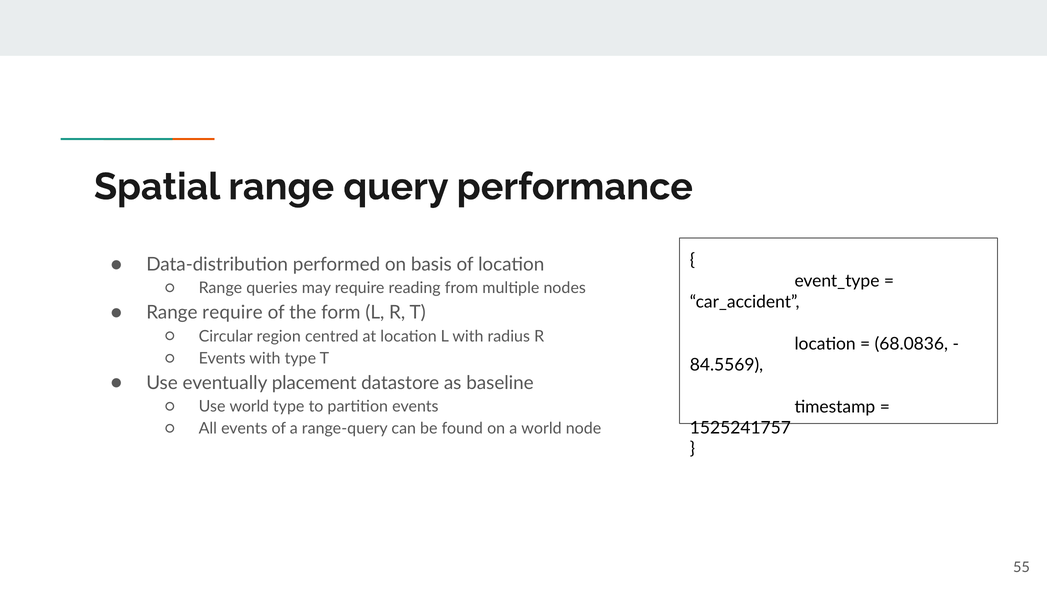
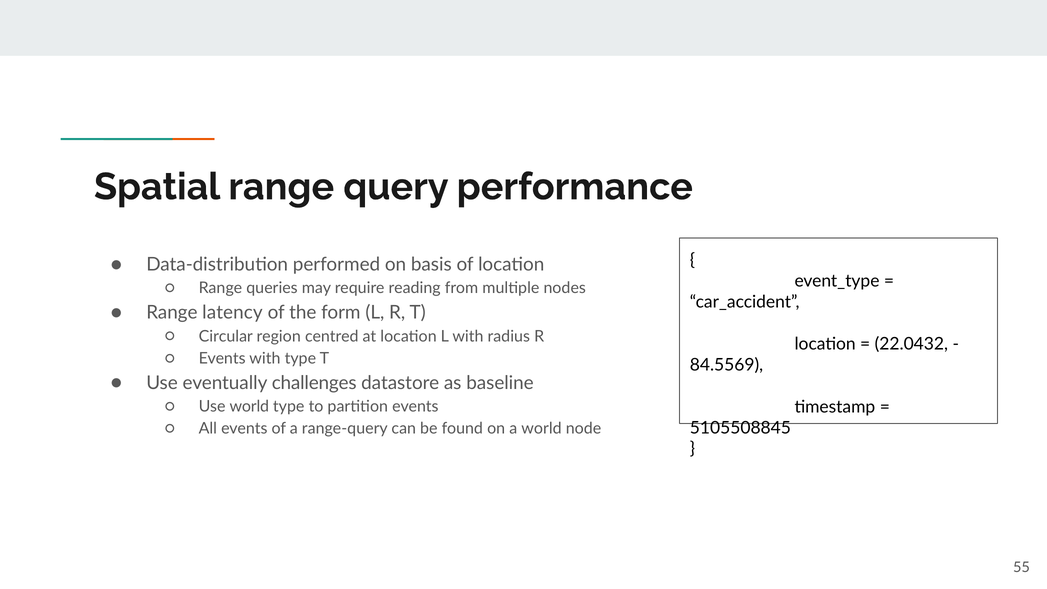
Range require: require -> latency (232, 313)
68.0836: 68.0836 -> 22.0432 (911, 344)
placement: placement -> challenges (314, 383)
1525241757: 1525241757 -> 5105508845 (740, 428)
